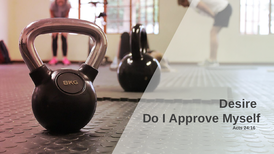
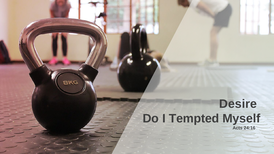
Approve: Approve -> Tempted (194, 119)
